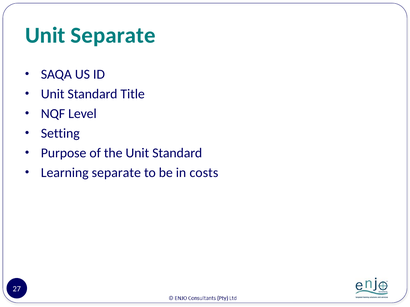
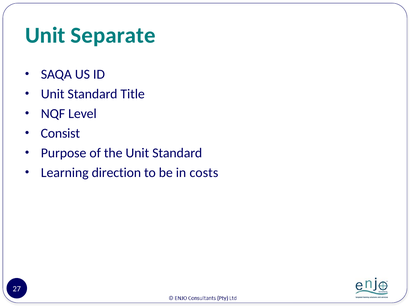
Setting: Setting -> Consist (60, 134)
Learning separate: separate -> direction (116, 173)
